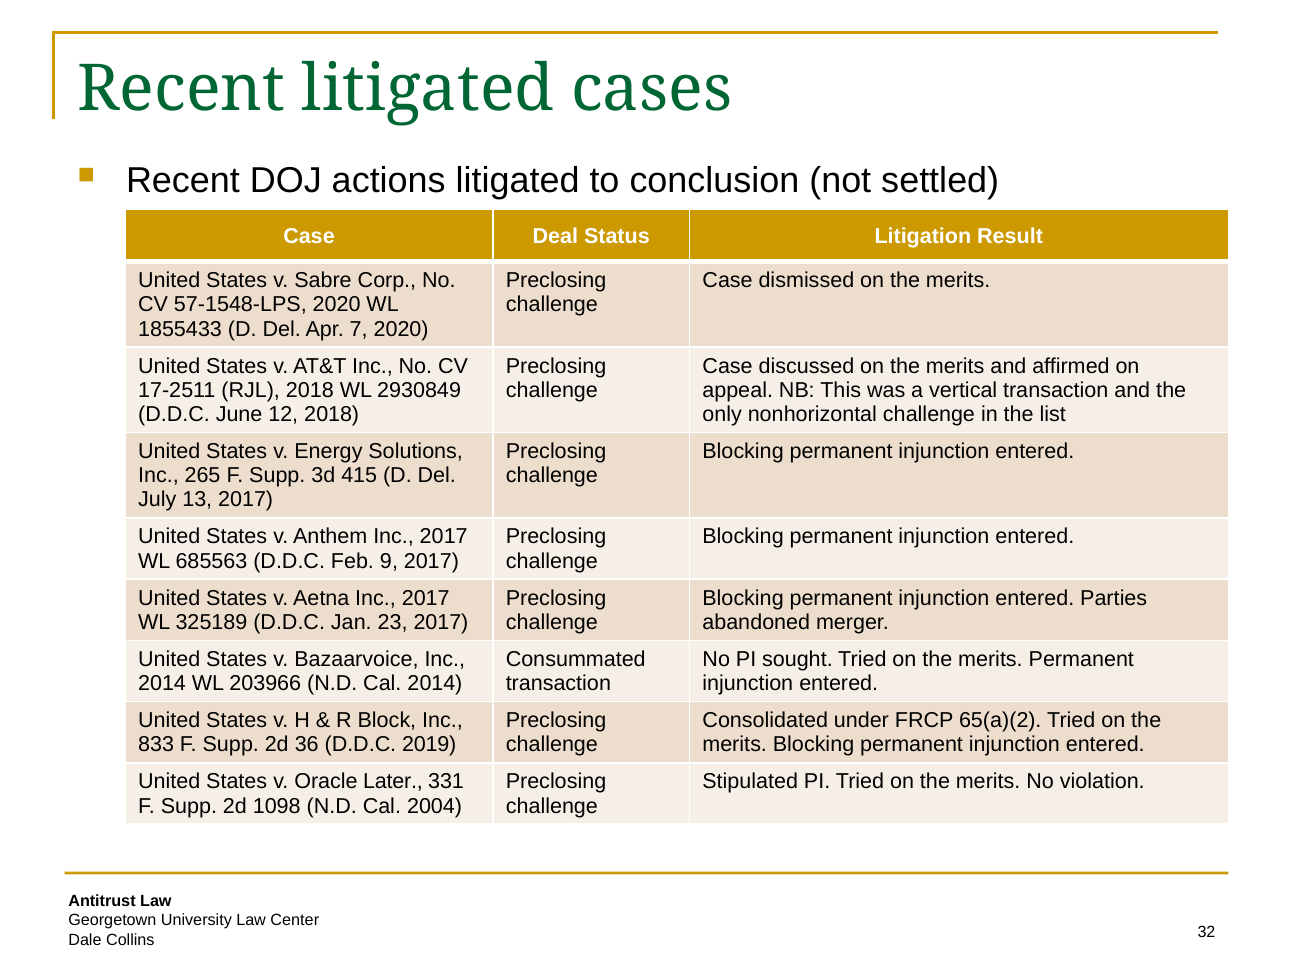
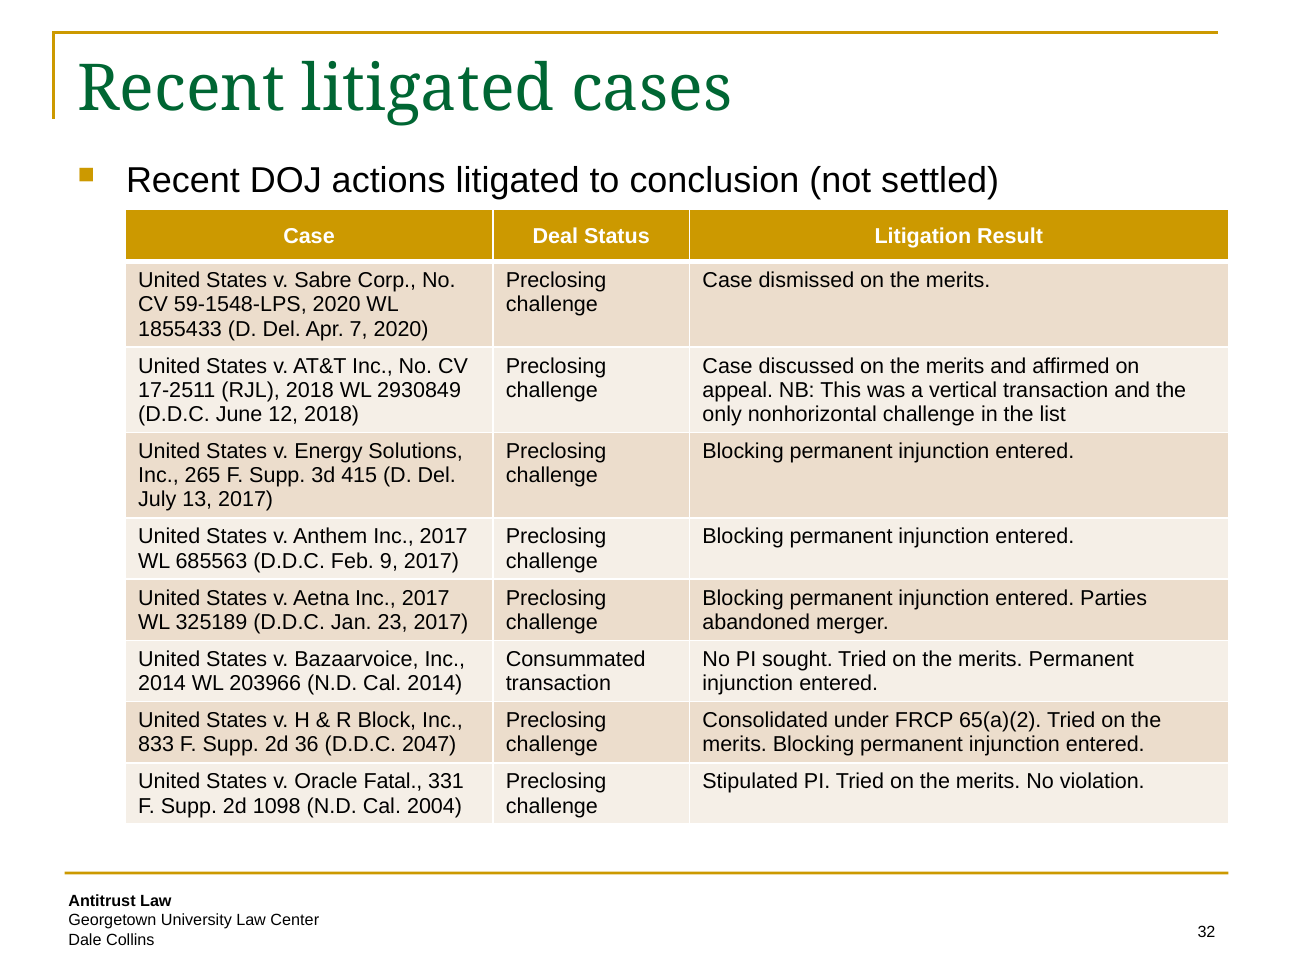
57-1548-LPS: 57-1548-LPS -> 59-1548-LPS (240, 305)
2019: 2019 -> 2047 (429, 745)
Later: Later -> Fatal (393, 782)
